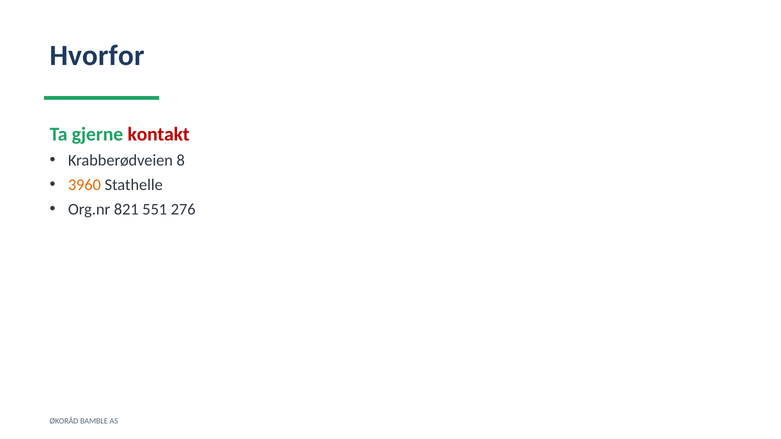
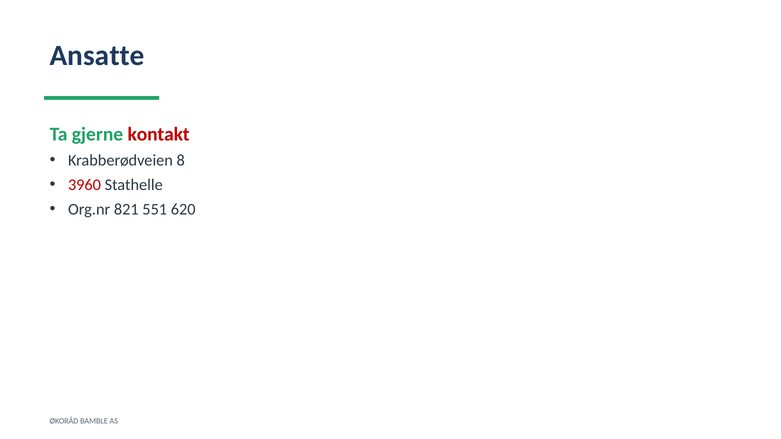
Hvorfor: Hvorfor -> Ansatte (97, 56)
3960 colour: orange -> red (84, 185)
276: 276 -> 620 (183, 209)
